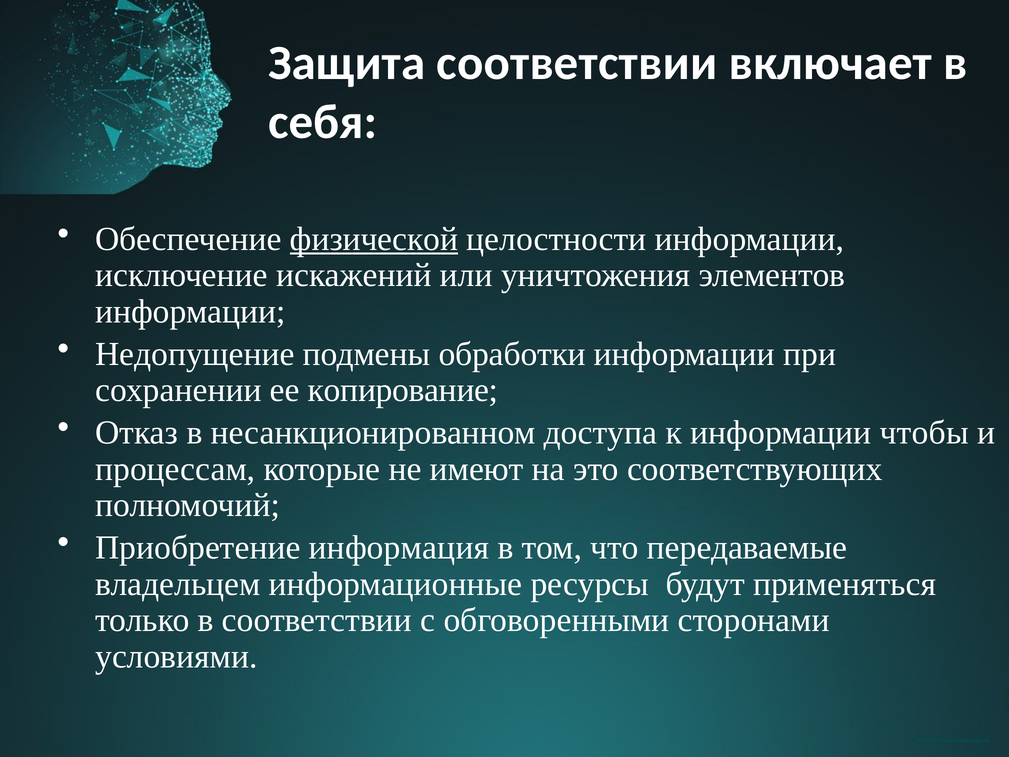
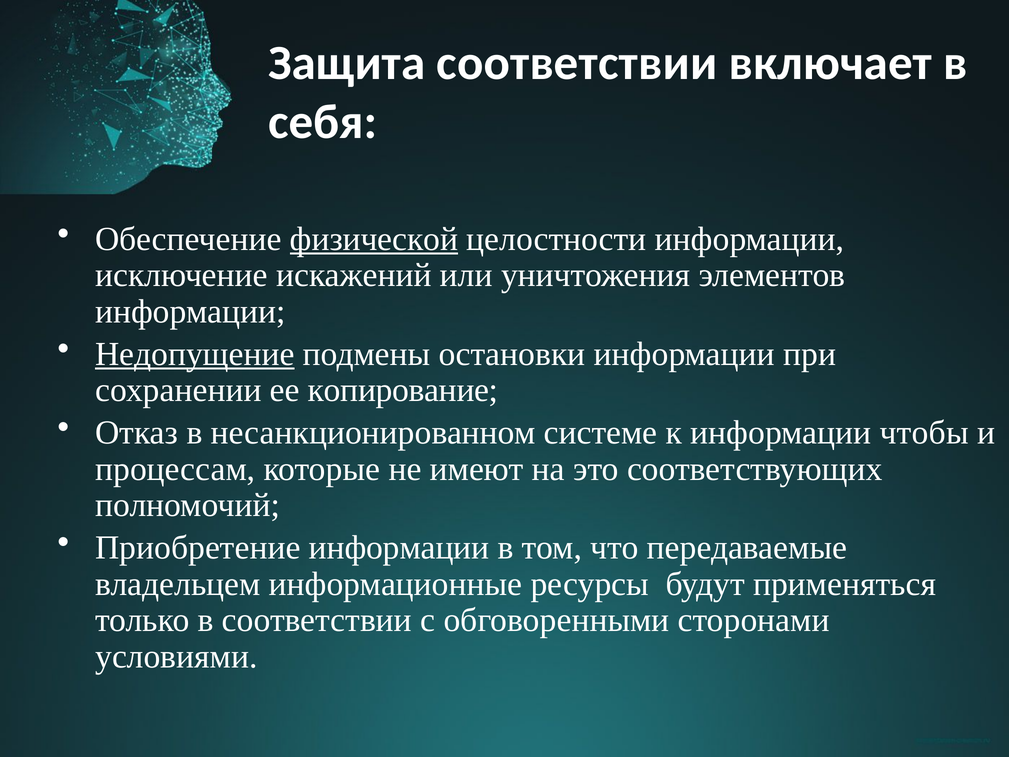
Недопущение underline: none -> present (195, 354)
обработки: обработки -> остановки (512, 354)
доступа: доступа -> системе (601, 433)
Приобретение информация: информация -> информации (399, 548)
